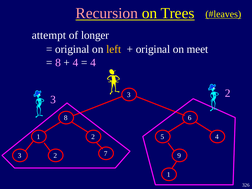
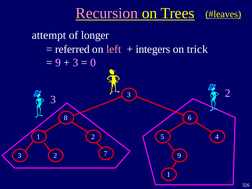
original: original -> referred (72, 49)
left colour: yellow -> pink (114, 49)
original: original -> integers (153, 49)
meet: meet -> trick (197, 49)
8: 8 -> 9 (58, 63)
4: 4 -> 3 (76, 63)
4: 4 -> 0 (93, 63)
